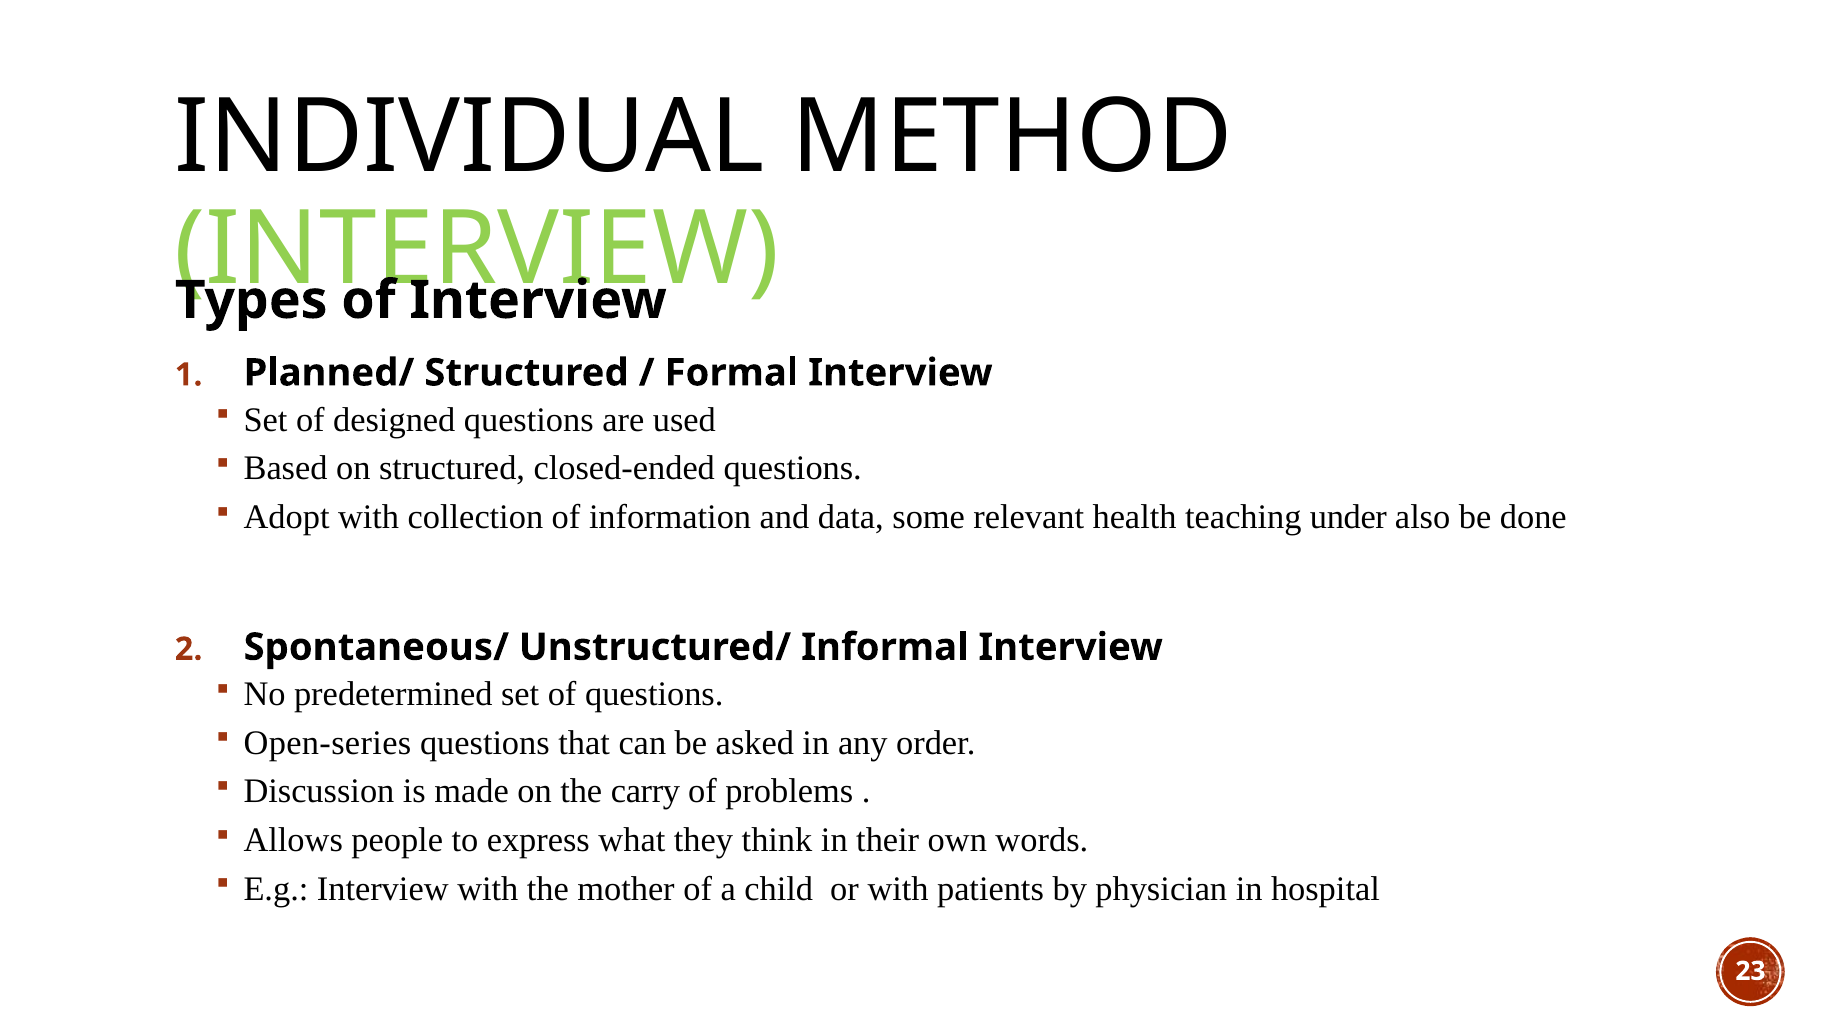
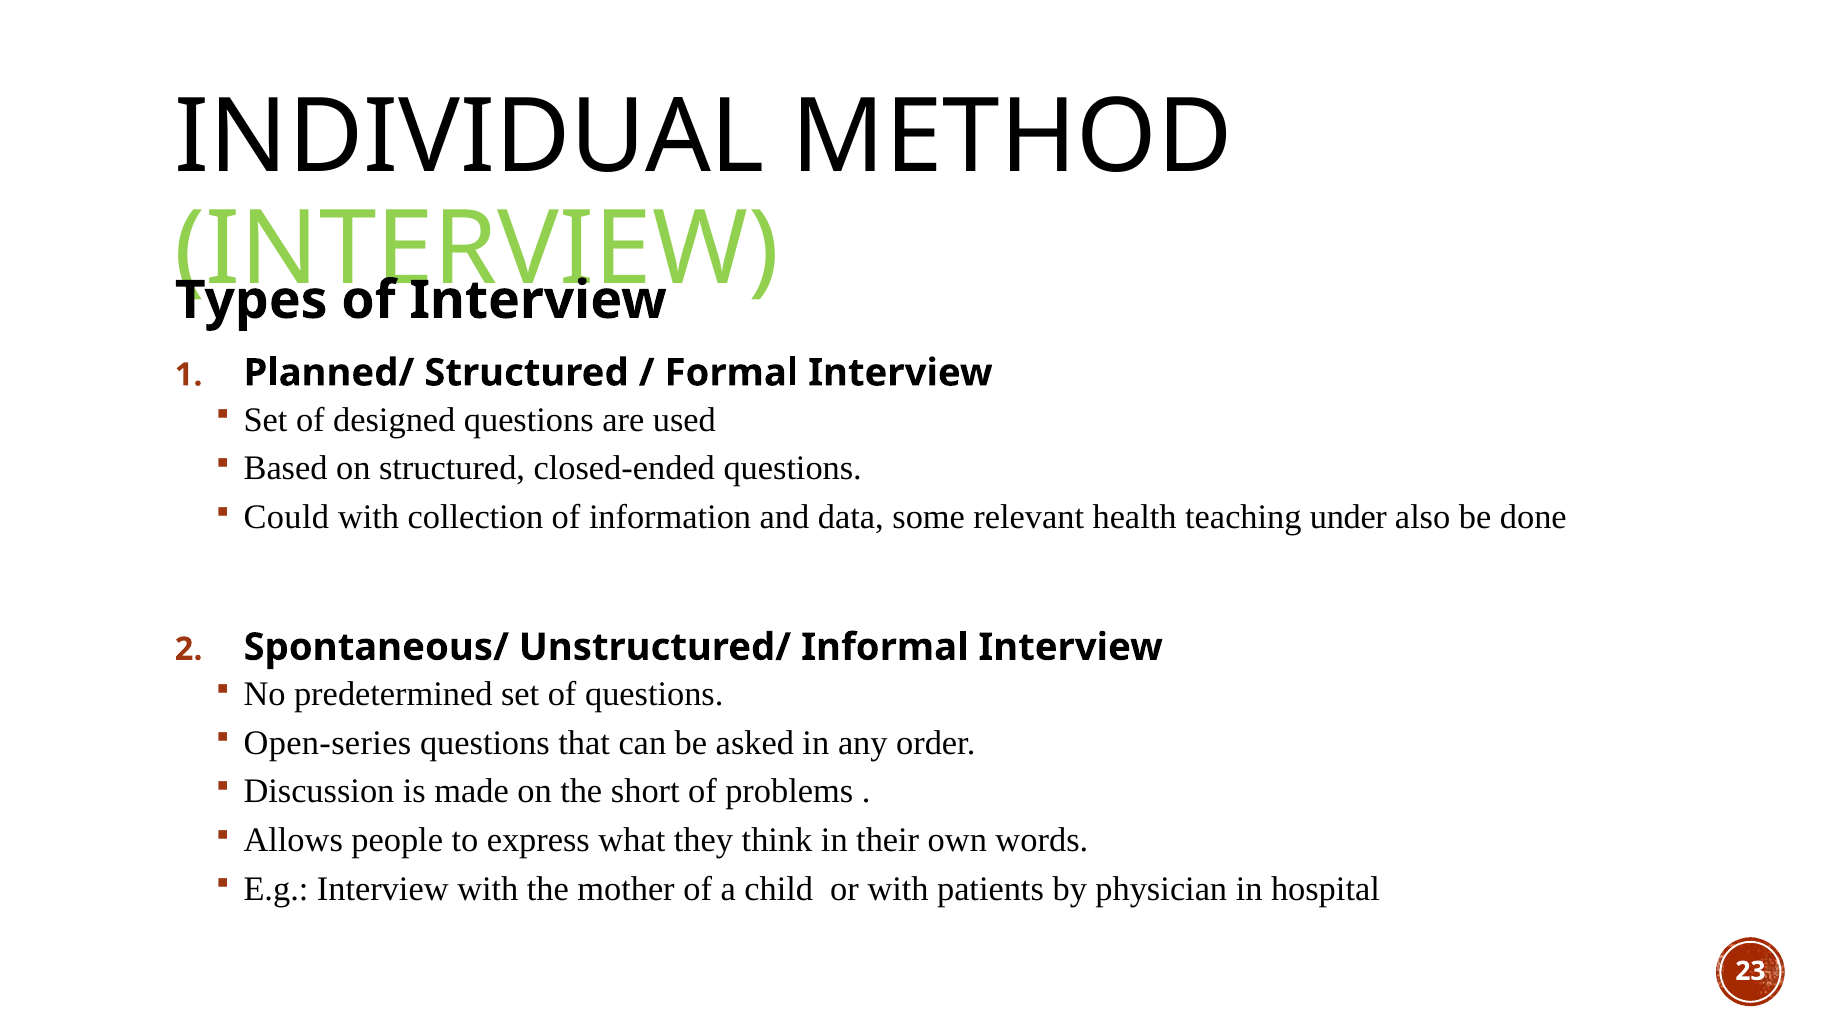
Adopt: Adopt -> Could (286, 517)
carry: carry -> short (645, 792)
